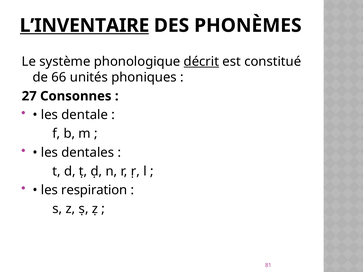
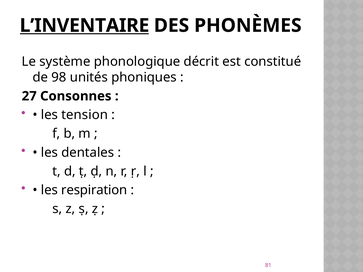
décrit underline: present -> none (201, 62)
66: 66 -> 98 (59, 77)
dentale: dentale -> tension (85, 115)
